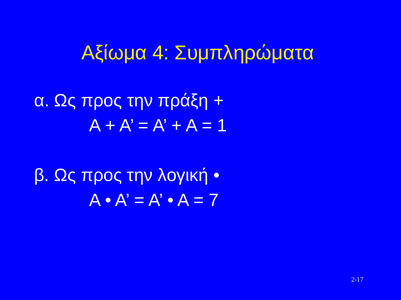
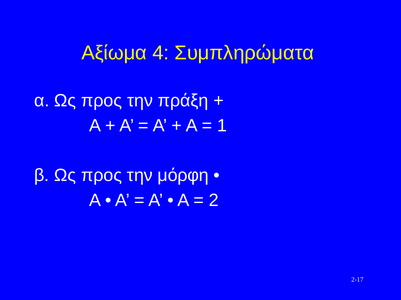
λογική: λογική -> μόρφη (183, 176)
7: 7 -> 2 (214, 201)
